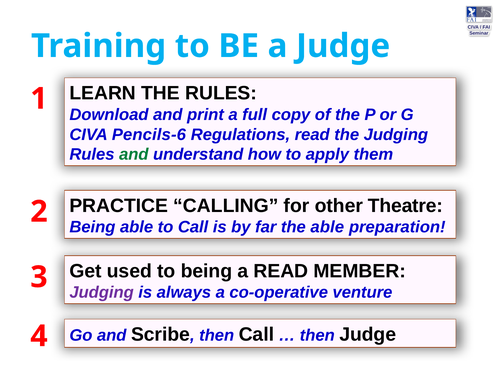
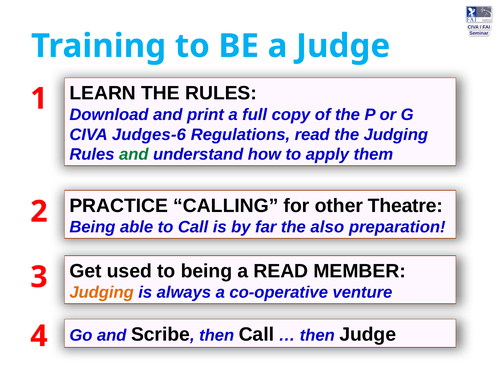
Pencils-6: Pencils-6 -> Judges-6 (149, 134)
the able: able -> also (327, 227)
Judging colour: purple -> orange (102, 292)
